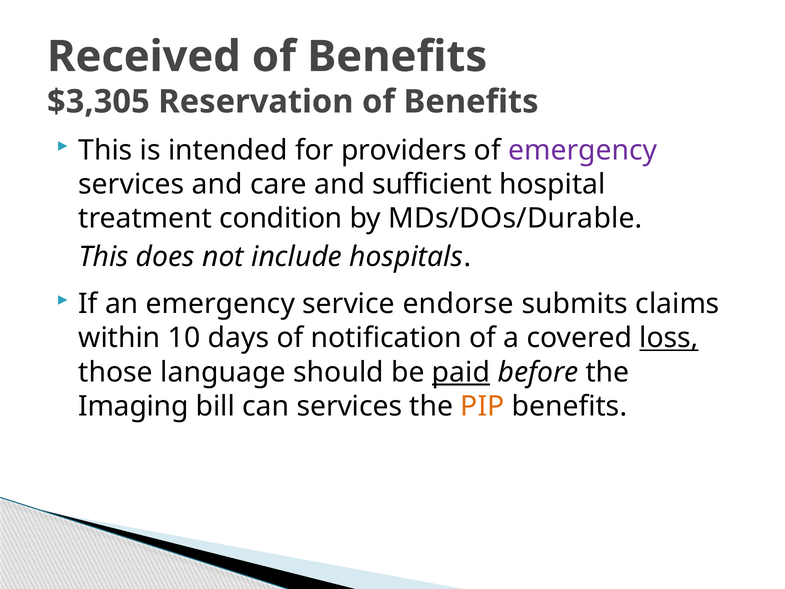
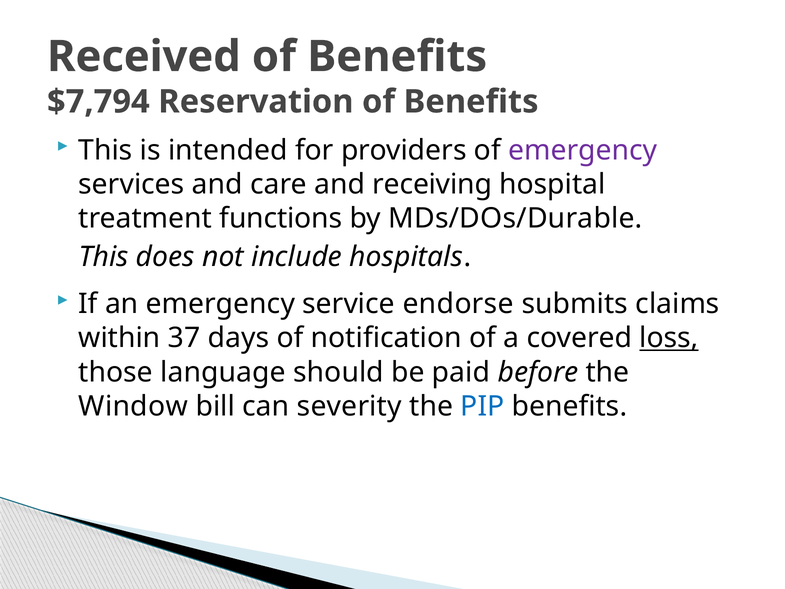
$3,305: $3,305 -> $7,794 (98, 102)
sufficient: sufficient -> receiving (432, 184)
condition: condition -> functions (281, 218)
10: 10 -> 37 (184, 338)
paid underline: present -> none (461, 372)
Imaging: Imaging -> Window (133, 406)
can services: services -> severity (349, 406)
PIP colour: orange -> blue (482, 406)
